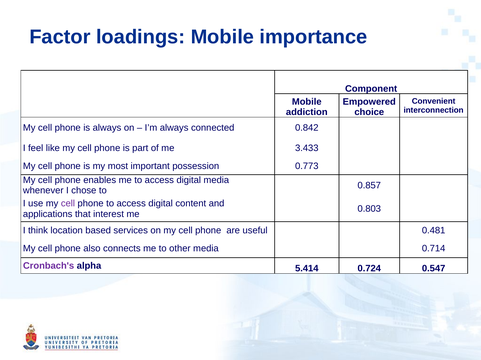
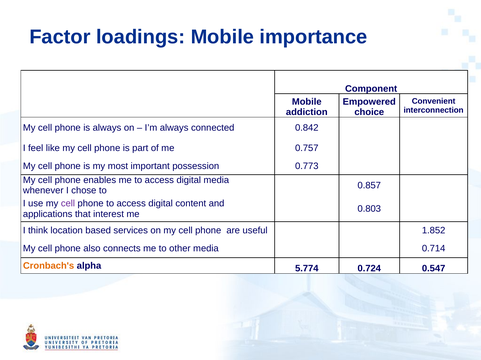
3.433: 3.433 -> 0.757 (307, 148)
0.481: 0.481 -> 1.852 (434, 231)
Cronbach's colour: purple -> orange (49, 266)
5.414: 5.414 -> 5.774 (307, 269)
